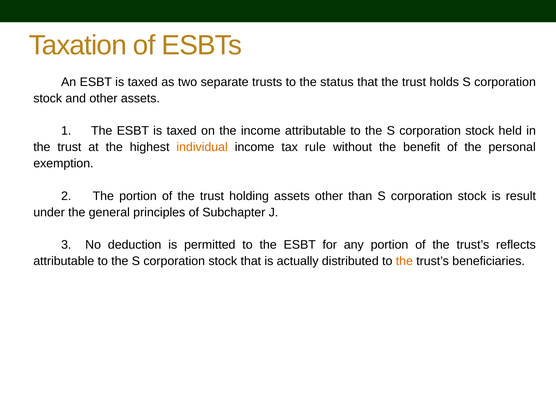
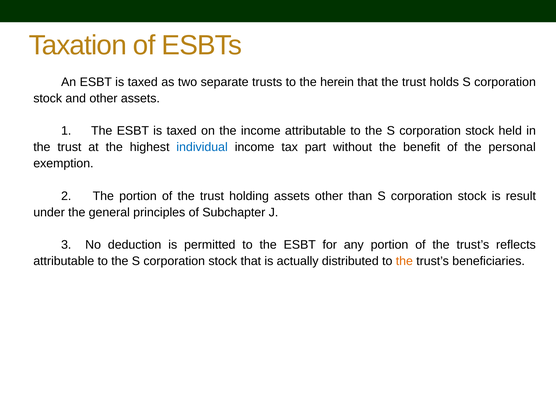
status: status -> herein (337, 82)
individual colour: orange -> blue (202, 147)
rule: rule -> part (315, 147)
